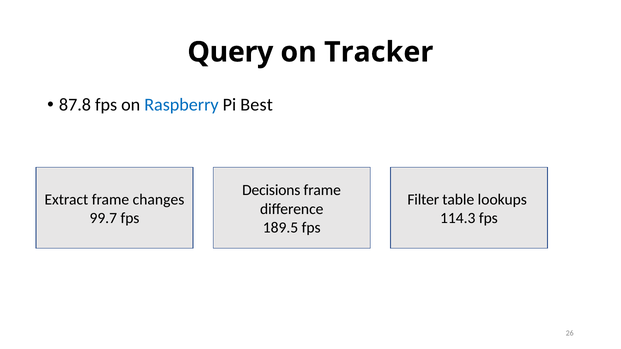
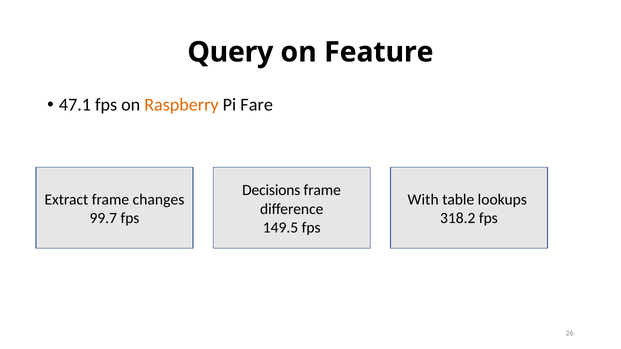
Tracker: Tracker -> Feature (379, 52)
87.8: 87.8 -> 47.1 (75, 105)
Raspberry colour: blue -> orange (181, 105)
Best: Best -> Fare (257, 105)
Filter: Filter -> With (423, 200)
114.3: 114.3 -> 318.2 (458, 218)
189.5: 189.5 -> 149.5 (281, 228)
